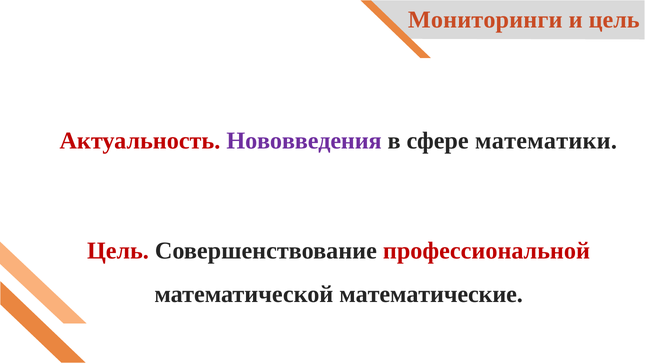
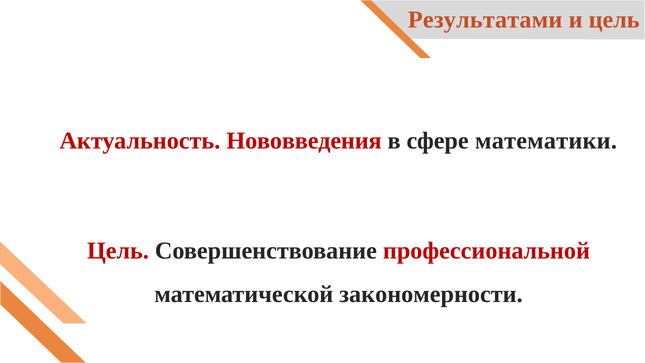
Мониторинги: Мониторинги -> Результатами (485, 20)
Нововведения colour: purple -> red (304, 141)
математические: математические -> закономерности (431, 294)
